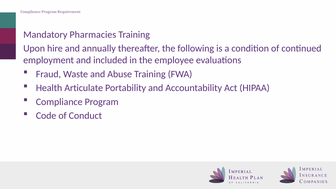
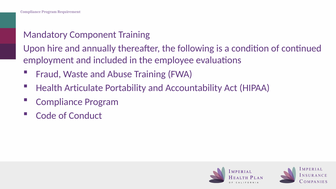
Pharmacies: Pharmacies -> Component (93, 35)
